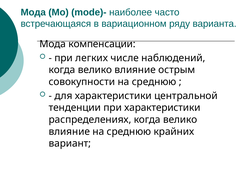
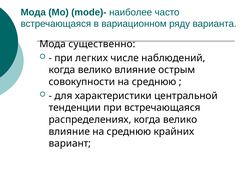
компенсации: компенсации -> существенно (102, 44)
при характеристики: характеристики -> встречающаяся (162, 108)
